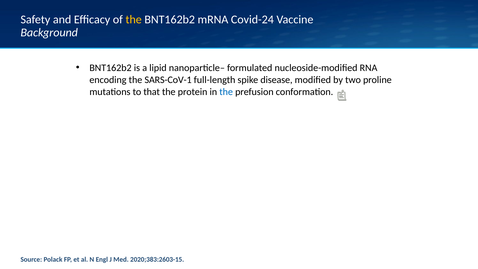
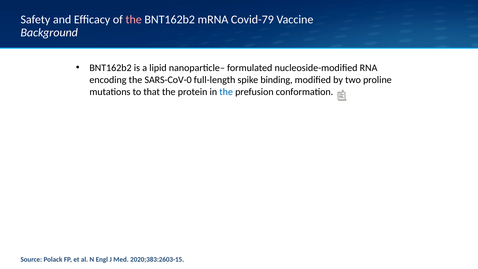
the colour: yellow -> pink (134, 20)
Covid-24: Covid-24 -> Covid-79 (252, 20)
SARS-CoV-1: SARS-CoV-1 -> SARS-CoV-0 (168, 80)
disease: disease -> binding (276, 80)
